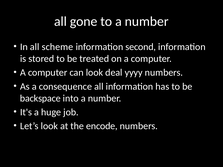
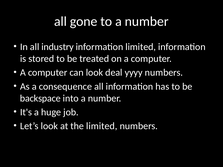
scheme: scheme -> industry (58, 47)
information second: second -> limited (141, 47)
the encode: encode -> limited (102, 126)
